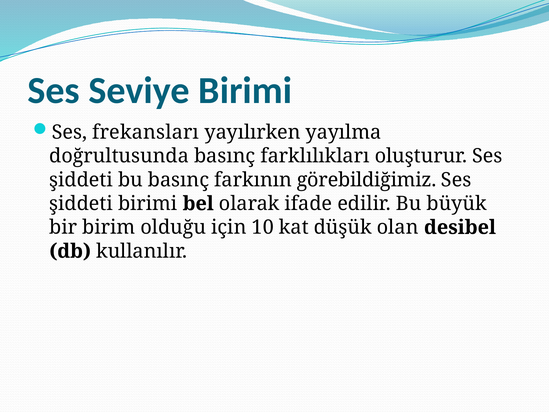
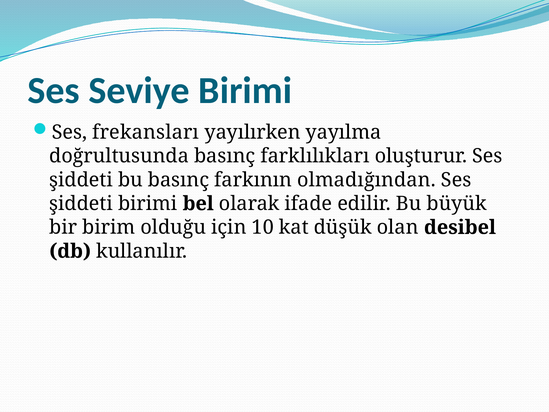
görebildiğimiz: görebildiğimiz -> olmadığından (366, 180)
